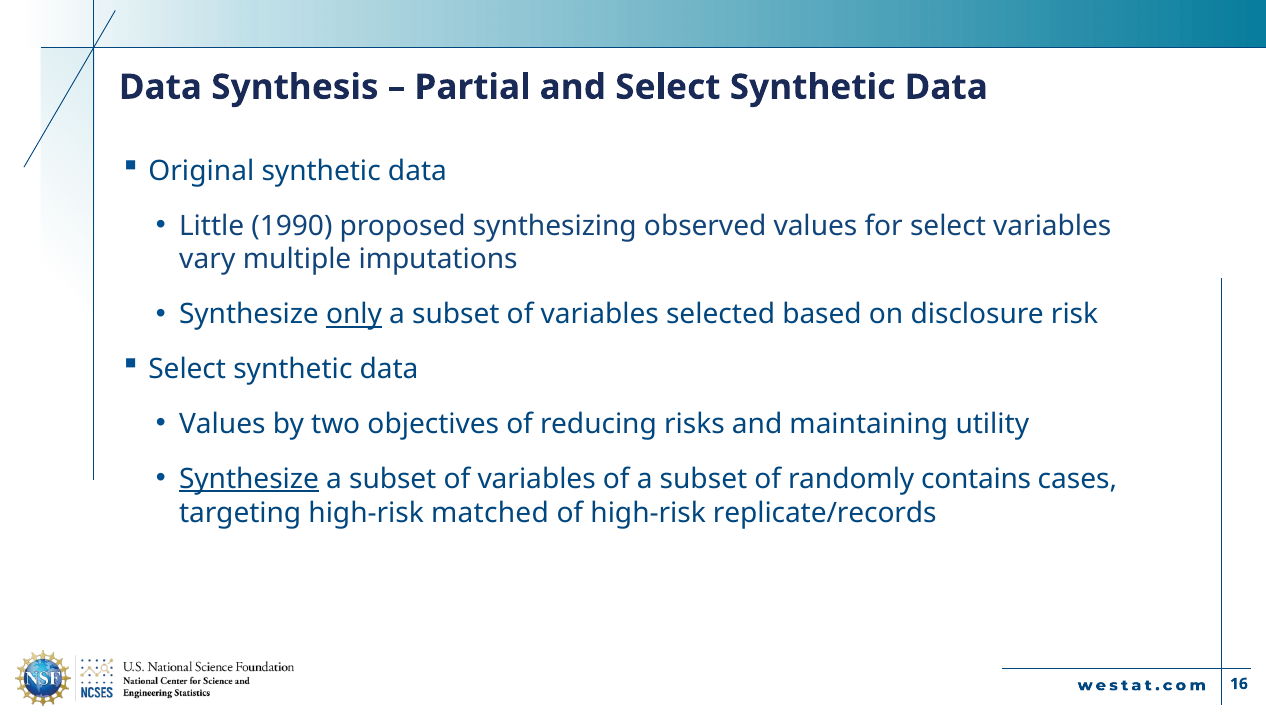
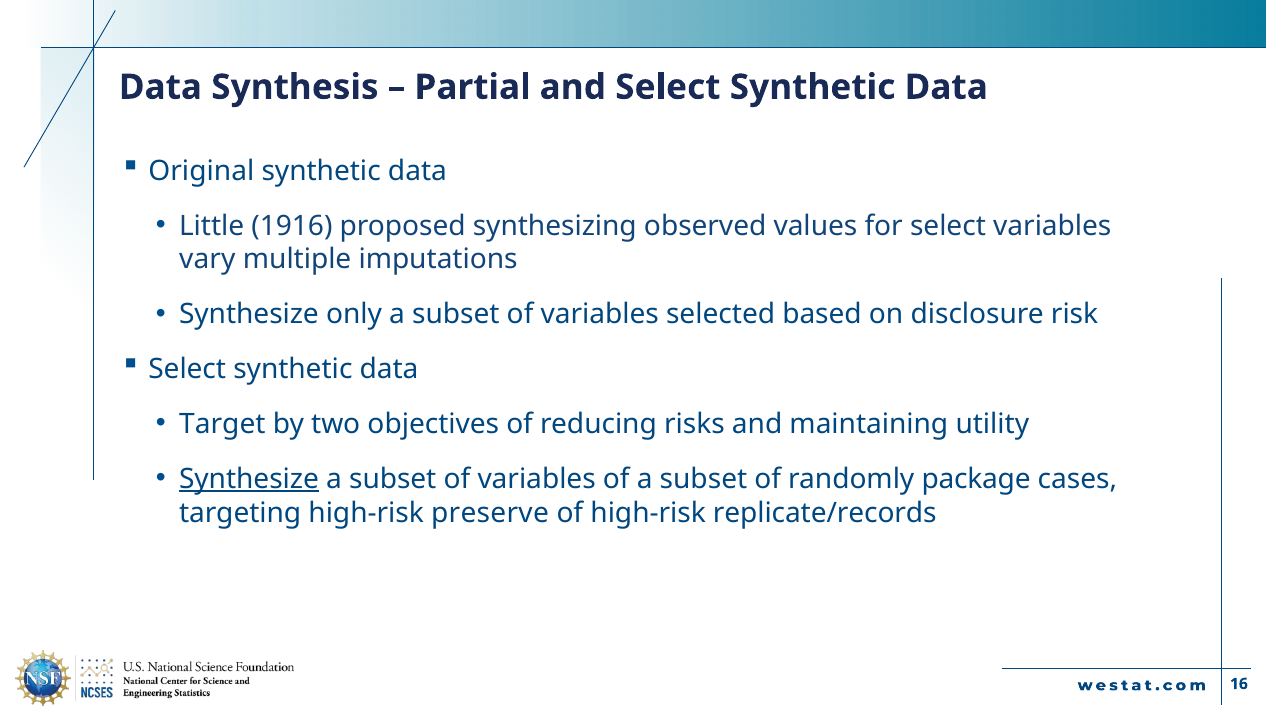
1990: 1990 -> 1916 (292, 226)
only underline: present -> none (354, 315)
Values: Values -> Target (222, 424)
contains: contains -> package (976, 479)
matched: matched -> preserve (490, 513)
